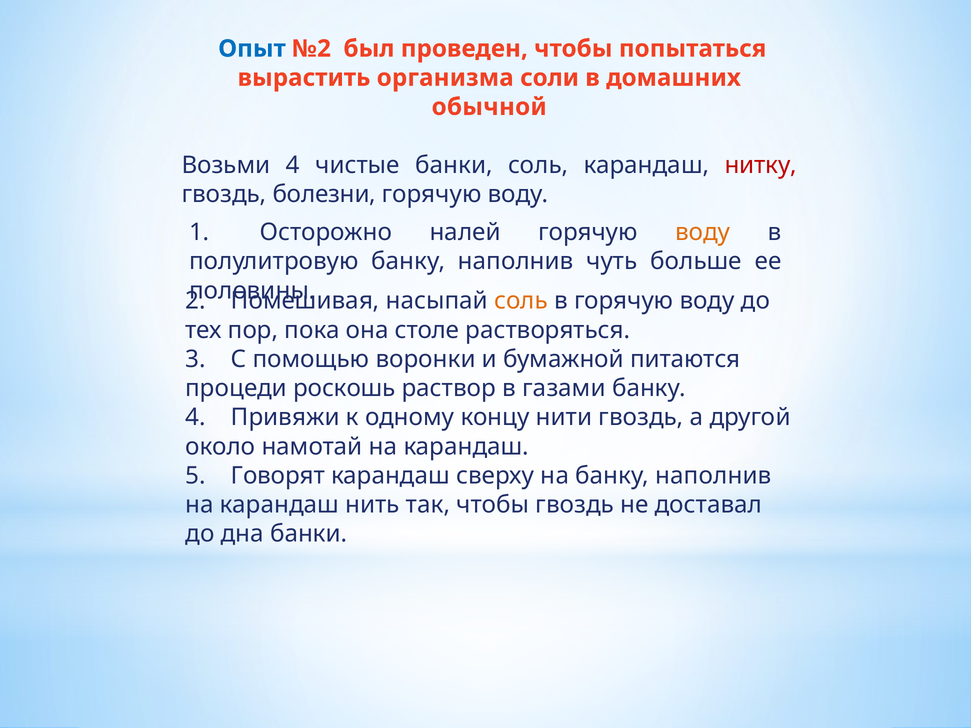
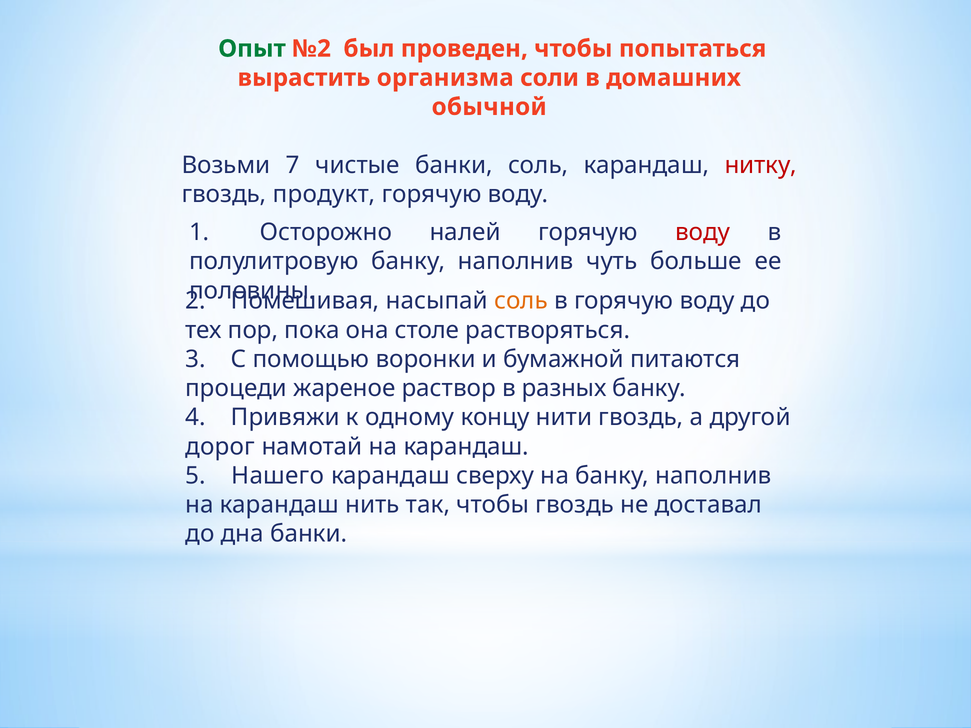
Опыт colour: blue -> green (252, 49)
Возьми 4: 4 -> 7 (293, 165)
болезни: болезни -> продукт (324, 194)
воду colour: orange -> red (703, 232)
роскошь: роскошь -> жареное (344, 388)
газами: газами -> разных (564, 388)
около: около -> дорог (220, 447)
Говорят: Говорят -> Нашего (278, 476)
